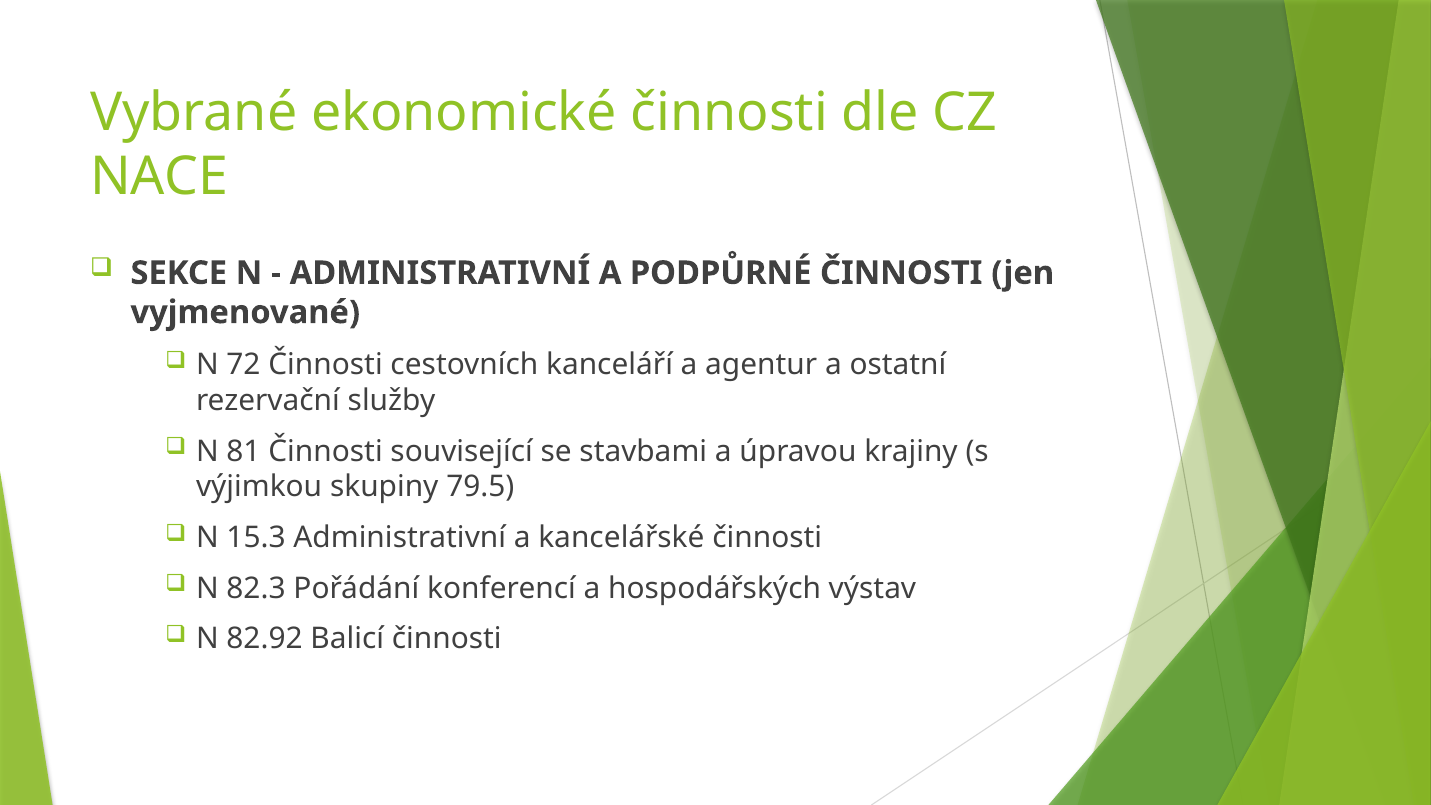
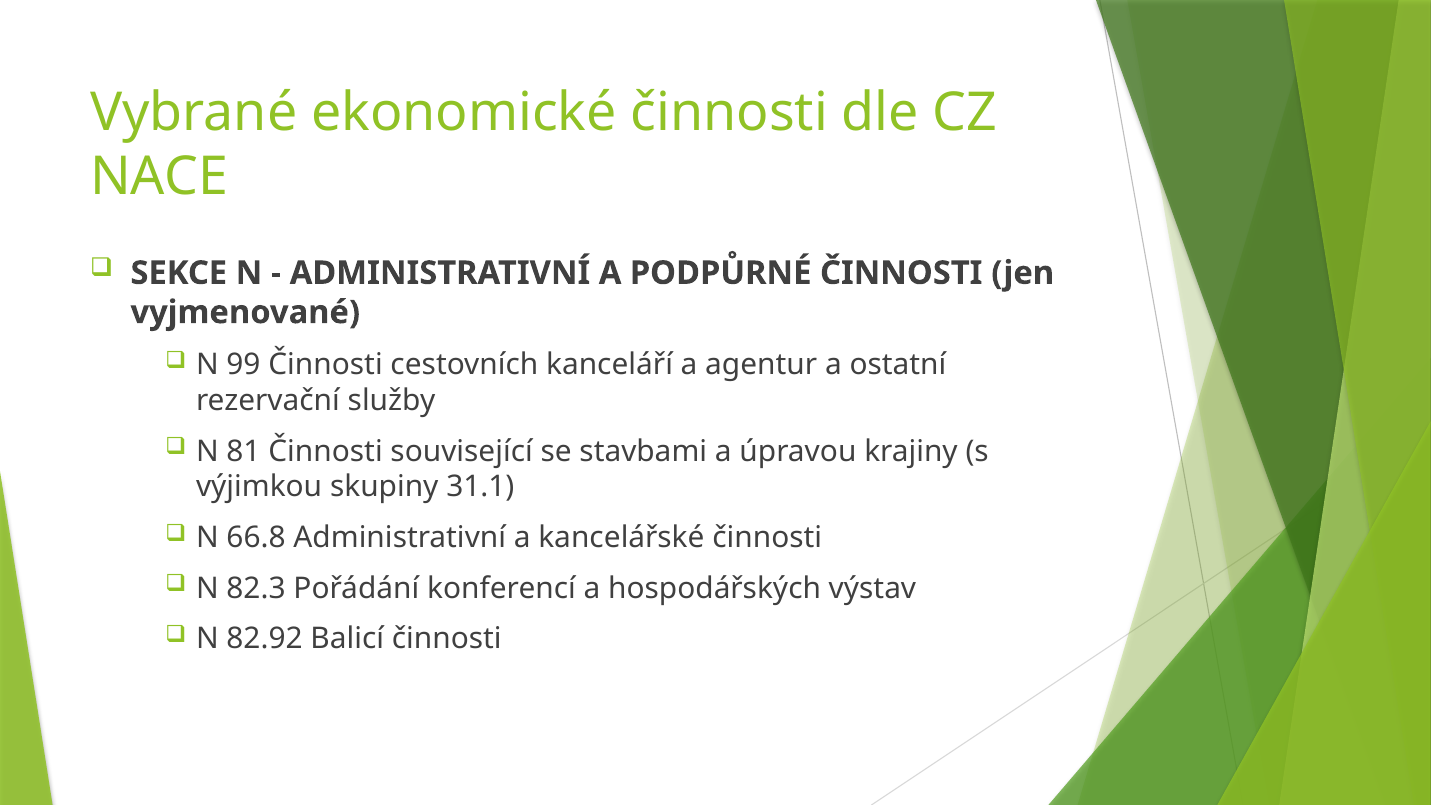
72: 72 -> 99 (244, 365)
79.5: 79.5 -> 31.1 (480, 487)
15.3: 15.3 -> 66.8 (256, 538)
